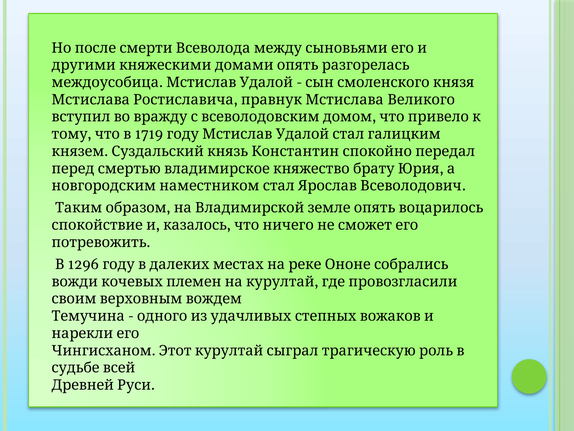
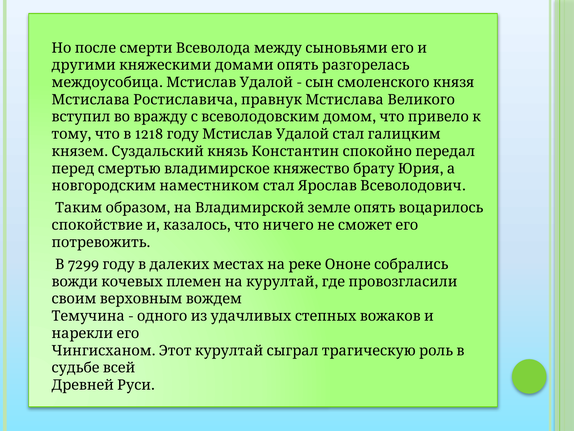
1719: 1719 -> 1218 (149, 134)
1296: 1296 -> 7299 (84, 264)
